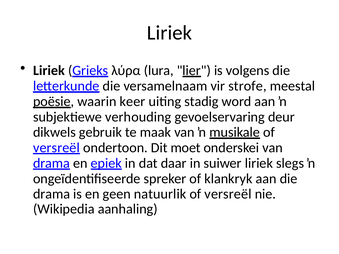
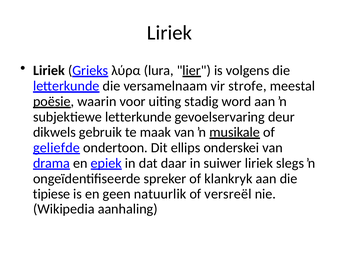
keer: keer -> voor (133, 101)
subjektiewe verhouding: verhouding -> letterkunde (138, 117)
versreël: versreël -> geliefde (56, 148)
moet: moet -> ellips (186, 148)
drama: drama -> tipiese (52, 194)
